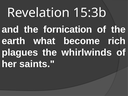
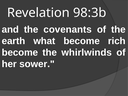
15:3b: 15:3b -> 98:3b (90, 13)
fornication: fornication -> covenants (68, 29)
plagues: plagues -> become (20, 53)
saints: saints -> sower (37, 64)
